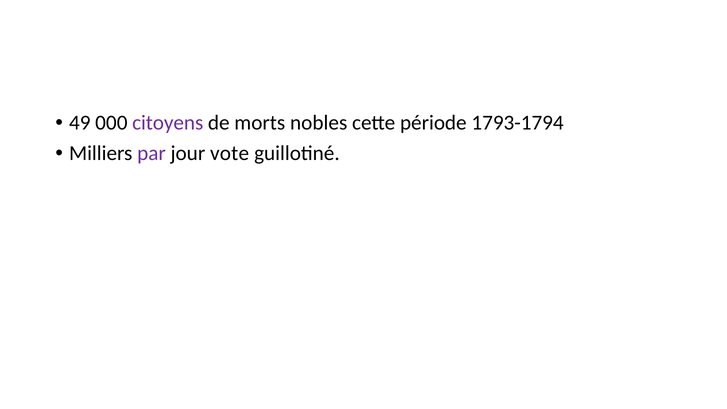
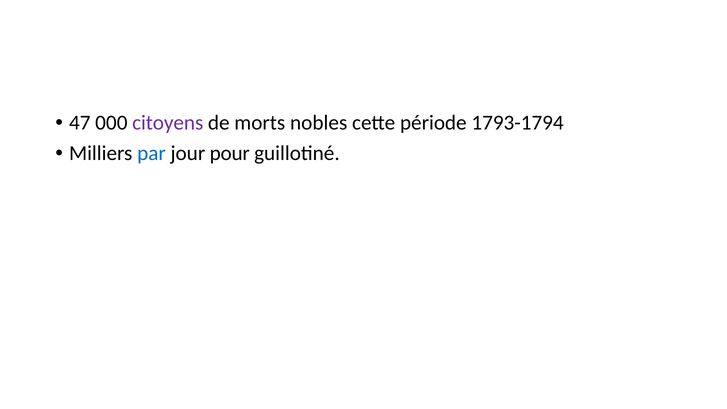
49: 49 -> 47 (80, 123)
par colour: purple -> blue (152, 153)
vote: vote -> pour (230, 153)
